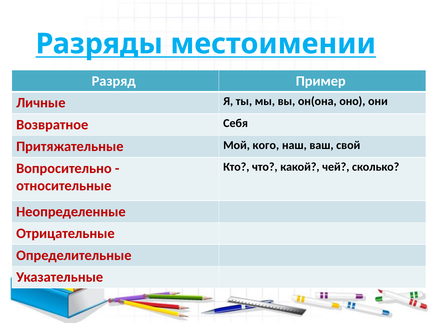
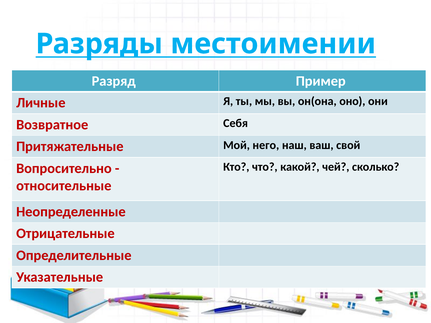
кого: кого -> него (266, 145)
